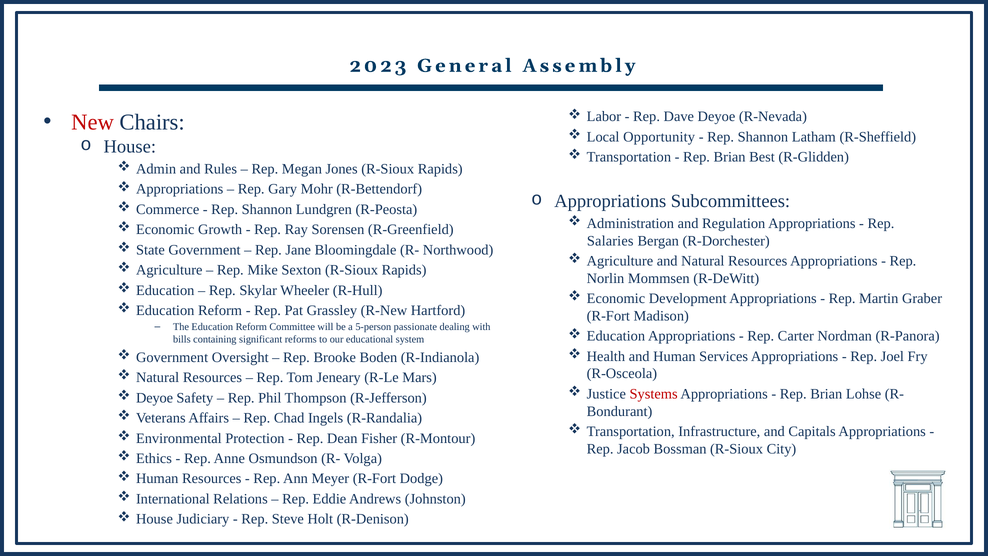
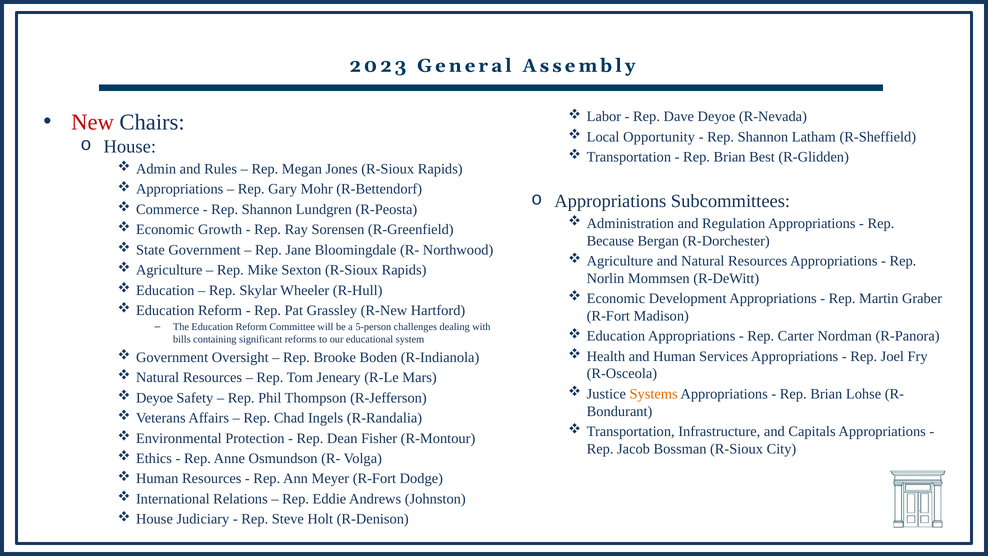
Salaries: Salaries -> Because (610, 241)
passionate: passionate -> challenges (415, 327)
Systems colour: red -> orange (654, 394)
